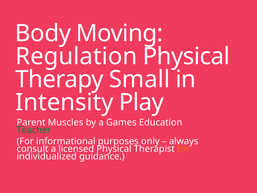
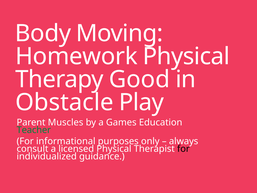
Regulation: Regulation -> Homework (76, 56)
Small: Small -> Good (139, 79)
Intensity: Intensity -> Obstacle (64, 102)
for colour: orange -> black (183, 149)
